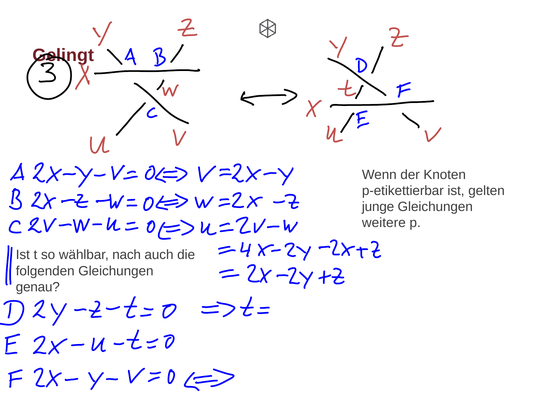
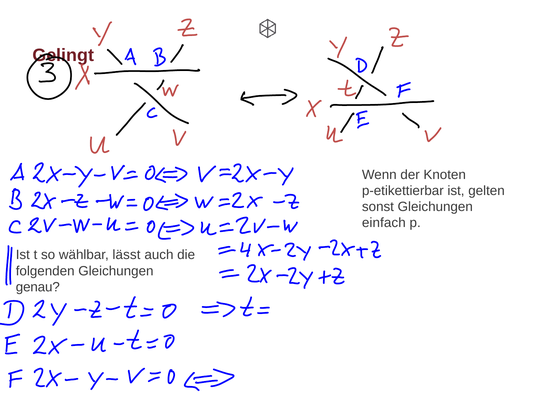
junge: junge -> sonst (378, 207)
weitere: weitere -> einfach (384, 223)
nach: nach -> lässt (126, 255)
